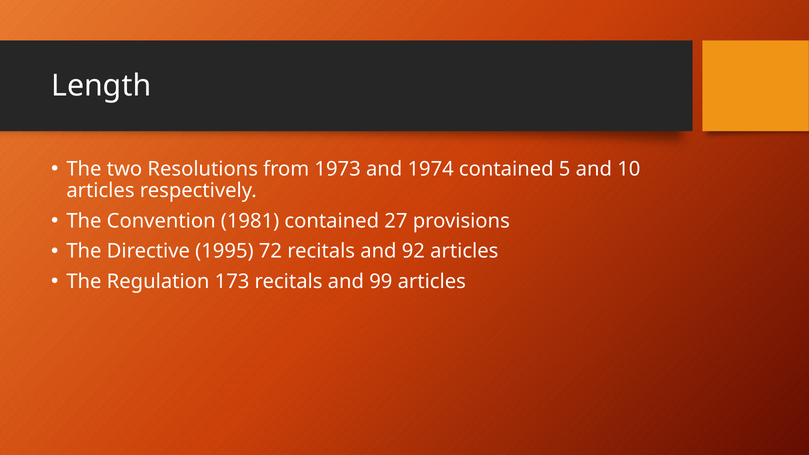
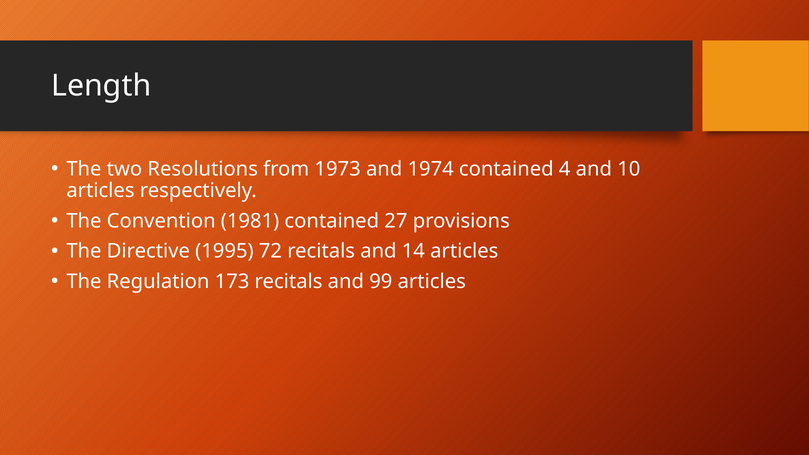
5: 5 -> 4 (565, 169)
92: 92 -> 14 (413, 251)
